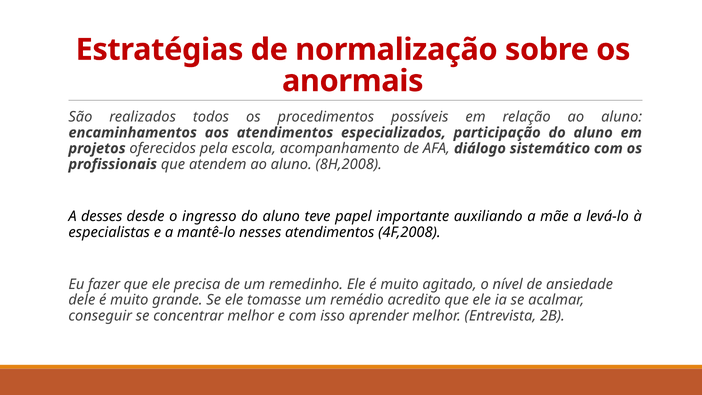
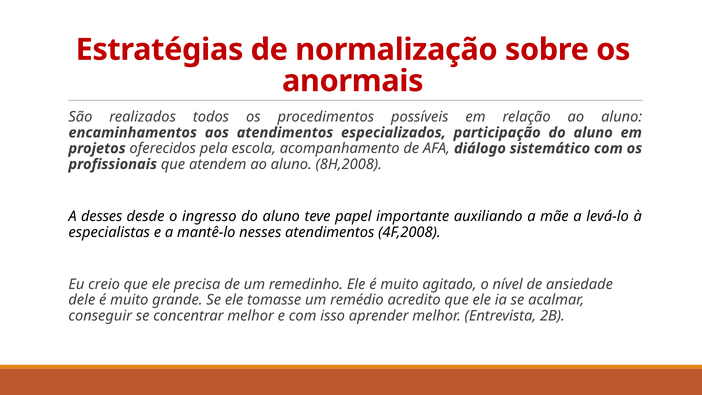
fazer: fazer -> creio (104, 284)
